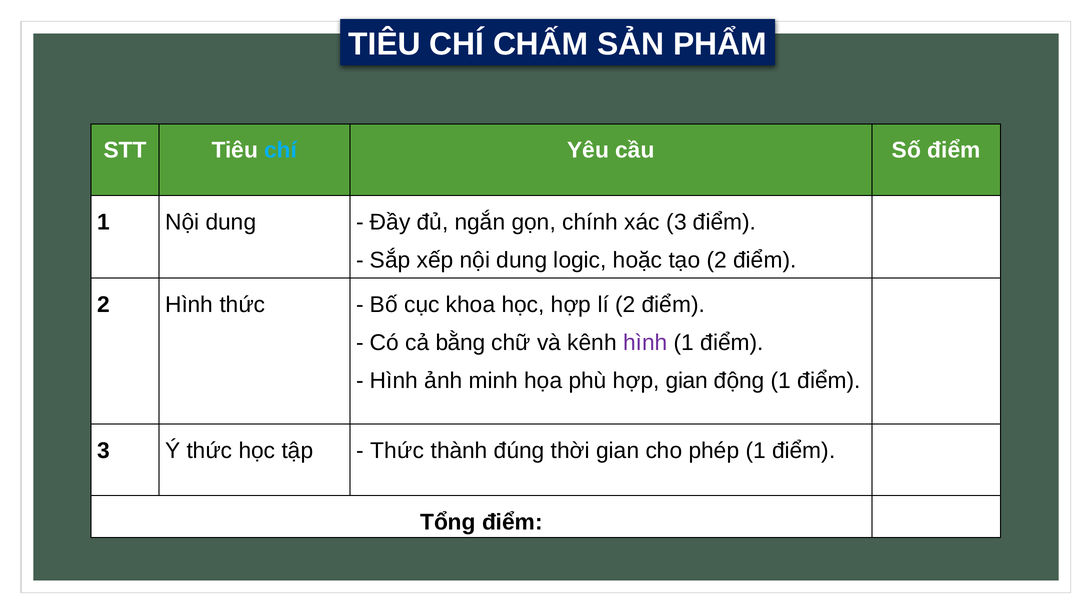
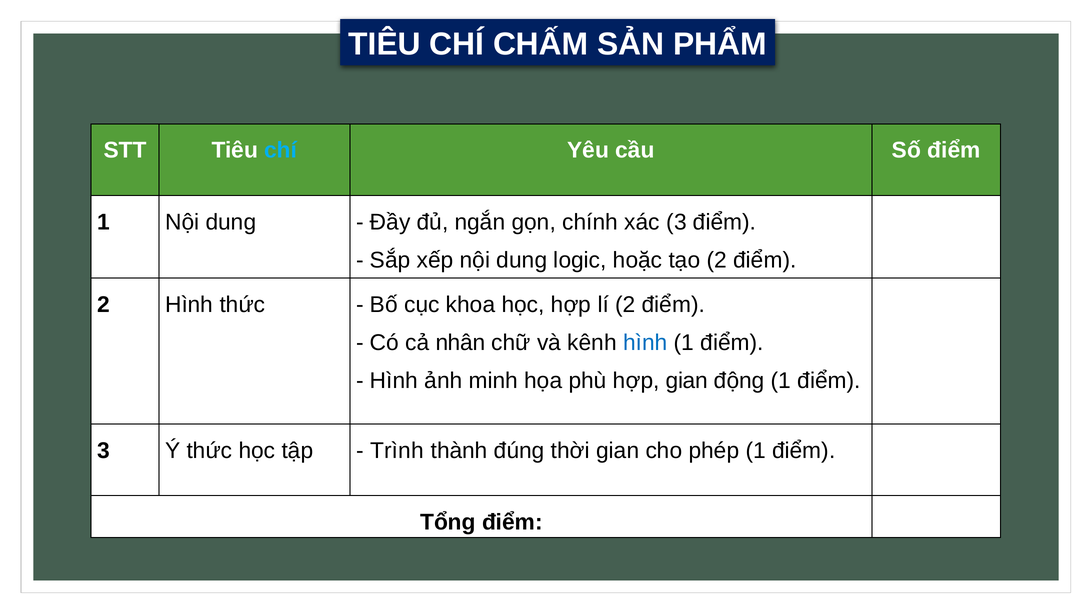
bằng: bằng -> nhân (460, 343)
hình colour: purple -> blue (645, 343)
Thức: Thức -> Trình (397, 451)
